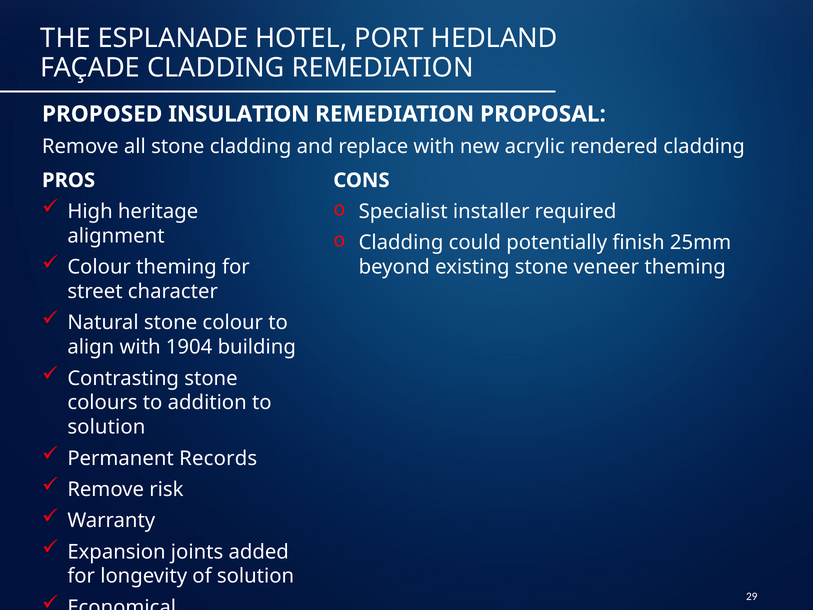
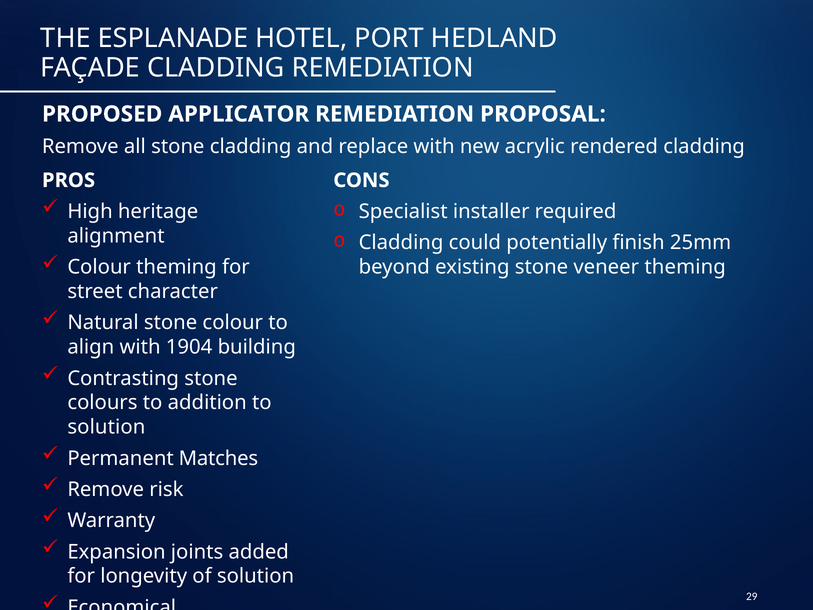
INSULATION: INSULATION -> APPLICATOR (239, 114)
Records: Records -> Matches (218, 458)
